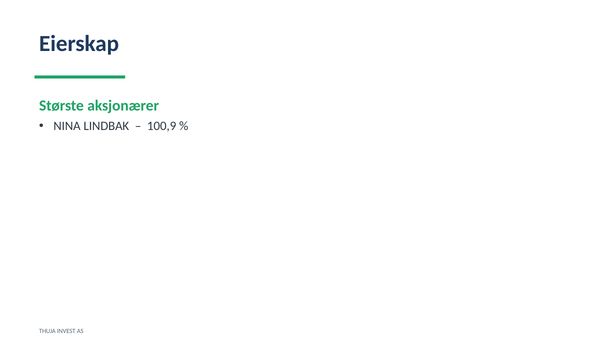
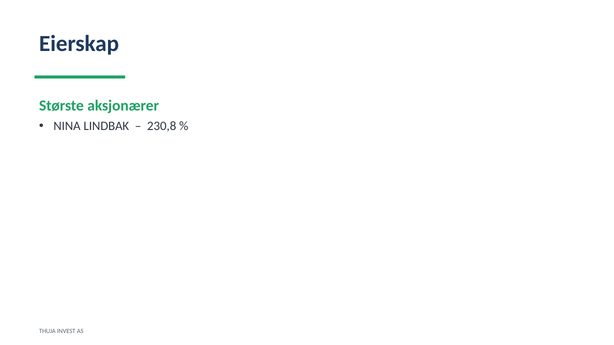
100,9: 100,9 -> 230,8 (162, 126)
